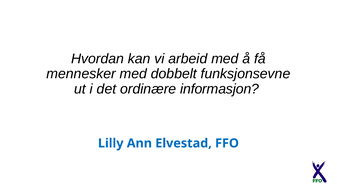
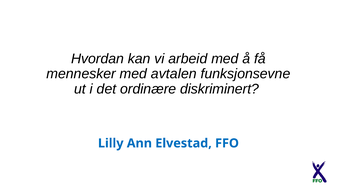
dobbelt: dobbelt -> avtalen (174, 74)
informasjon: informasjon -> diskriminert (220, 89)
